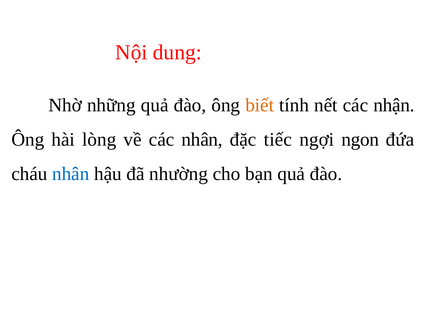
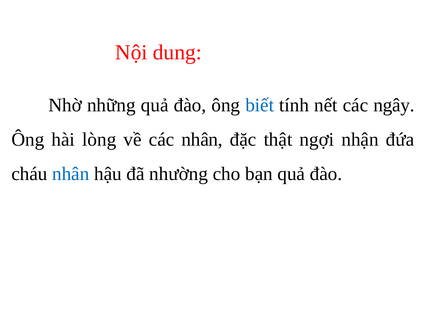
biết colour: orange -> blue (260, 105)
nhận: nhận -> ngây (394, 105)
tiếc: tiếc -> thật (278, 140)
ngon: ngon -> nhận (360, 140)
